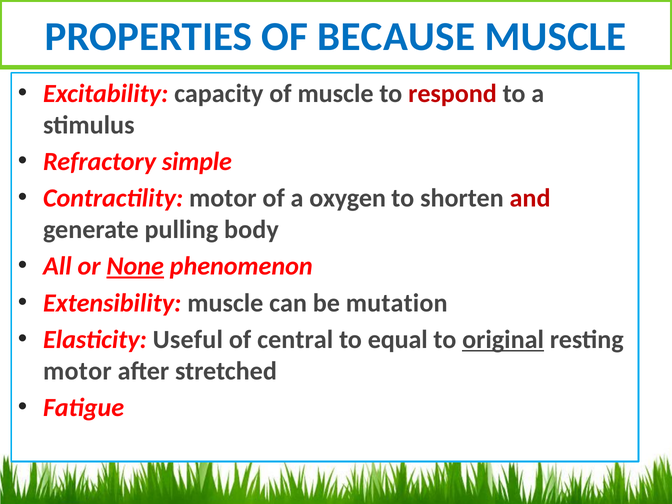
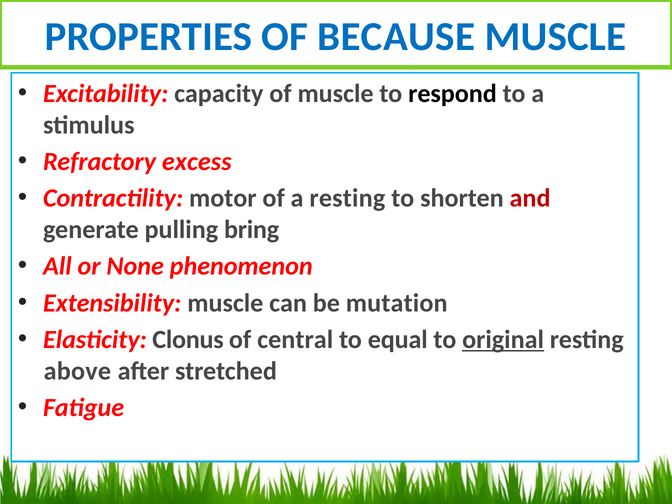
respond colour: red -> black (452, 94)
simple: simple -> excess (197, 162)
a oxygen: oxygen -> resting (347, 198)
body: body -> bring (252, 230)
None underline: present -> none (135, 266)
Useful: Useful -> Clonus (188, 340)
motor: motor -> above (77, 371)
